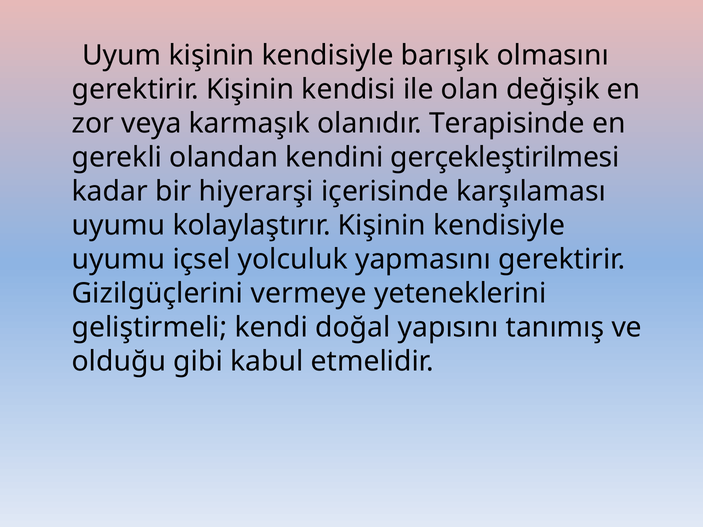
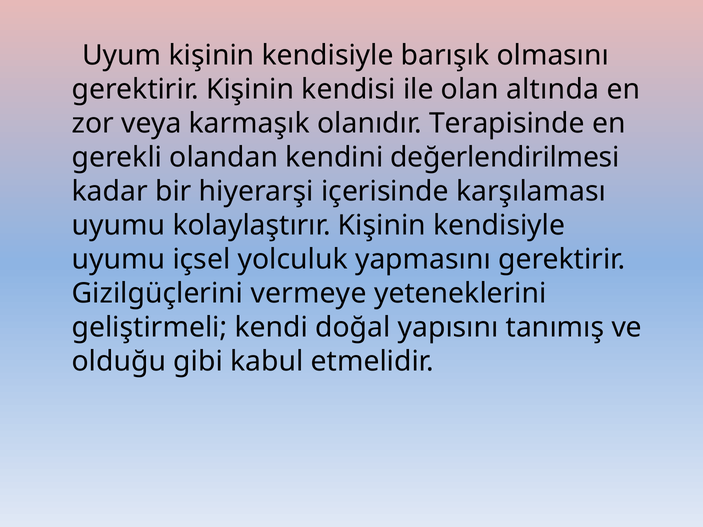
değişik: değişik -> altında (553, 89)
gerçekleştirilmesi: gerçekleştirilmesi -> değerlendirilmesi (505, 157)
